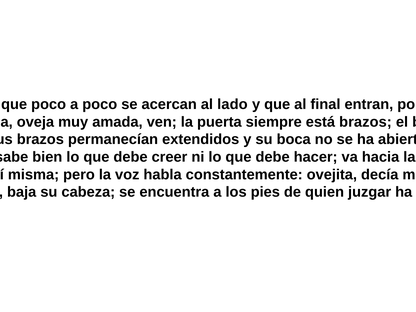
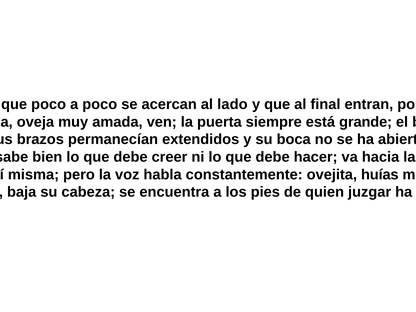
está brazos: brazos -> grande (366, 122)
ovejita decía: decía -> huías (380, 175)
